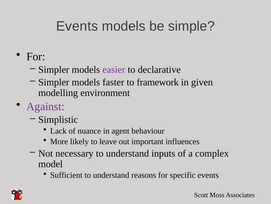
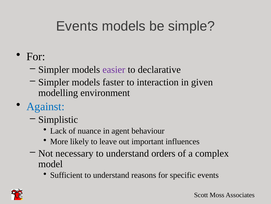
framework: framework -> interaction (158, 82)
Against colour: purple -> blue (46, 106)
inputs: inputs -> orders (163, 153)
